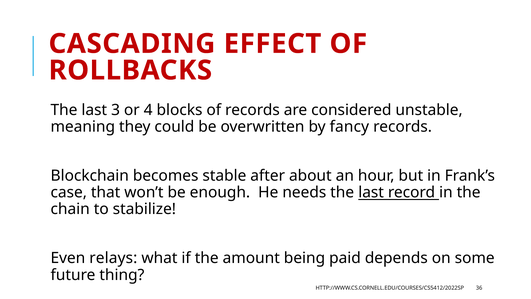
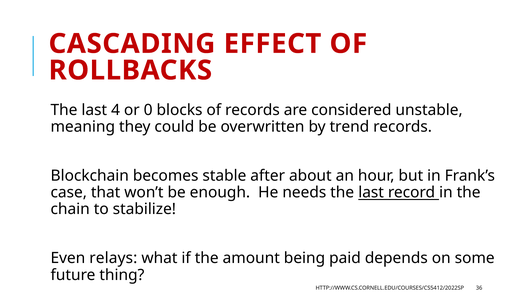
3: 3 -> 4 (116, 110)
4: 4 -> 0 (148, 110)
fancy: fancy -> trend (349, 127)
